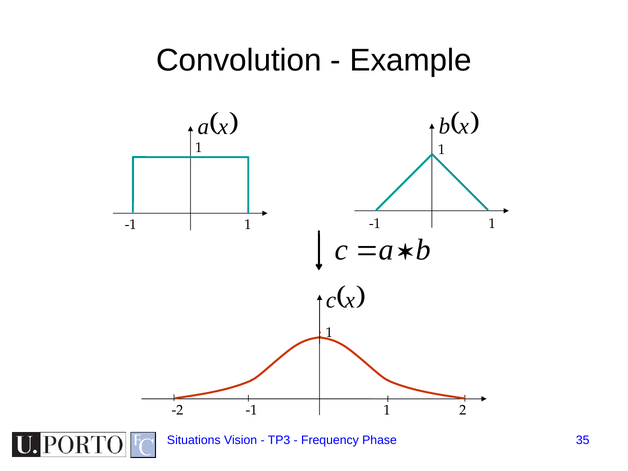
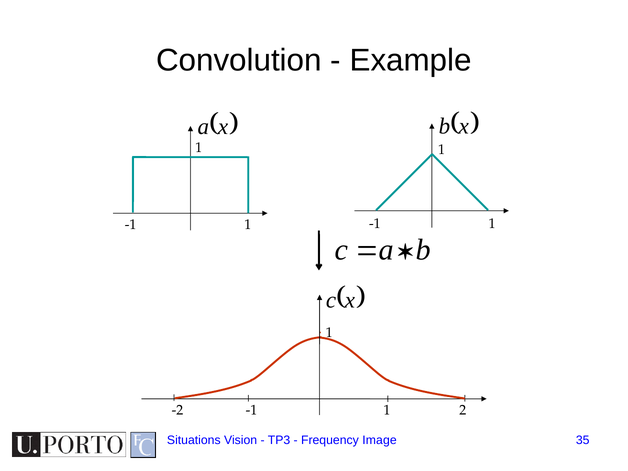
Phase: Phase -> Image (380, 440)
